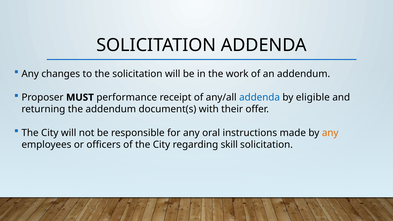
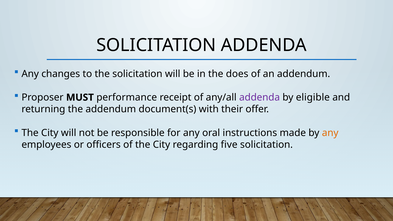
work: work -> does (237, 74)
addenda colour: blue -> purple (260, 97)
skill: skill -> five (229, 145)
